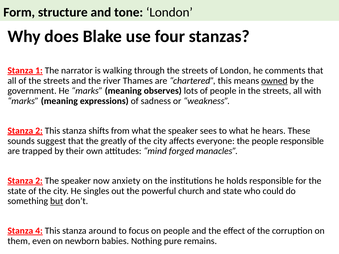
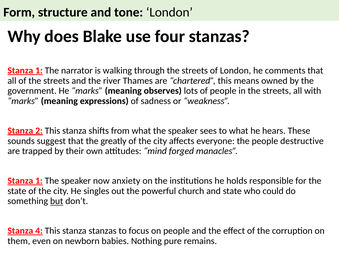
owned underline: present -> none (274, 81)
people responsible: responsible -> destructive (302, 141)
2: 2 -> 1 (39, 181)
stanza around: around -> stanzas (103, 231)
